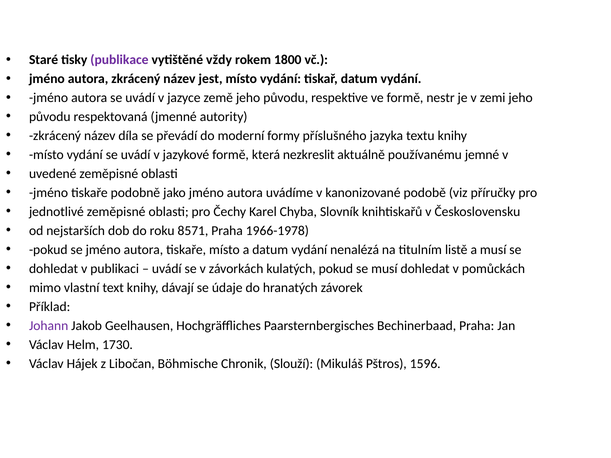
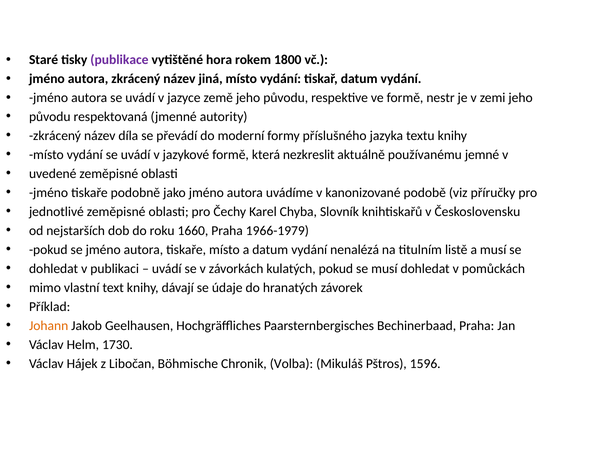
vždy: vždy -> hora (219, 60)
jest: jest -> jiná (211, 79)
8571: 8571 -> 1660 (193, 231)
1966-1978: 1966-1978 -> 1966-1979 (277, 231)
Johann colour: purple -> orange (49, 326)
Slouží: Slouží -> Volba (292, 364)
